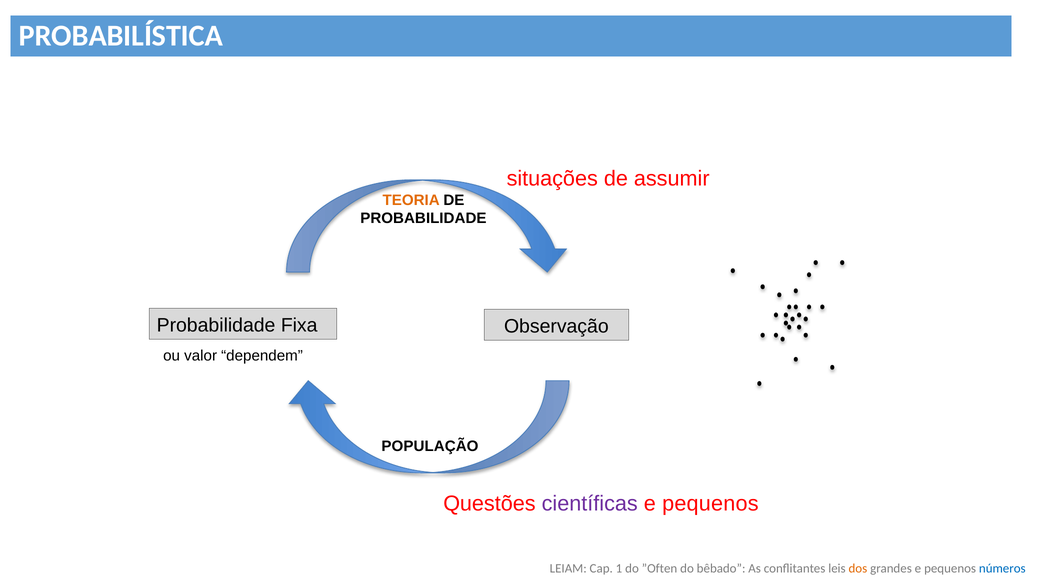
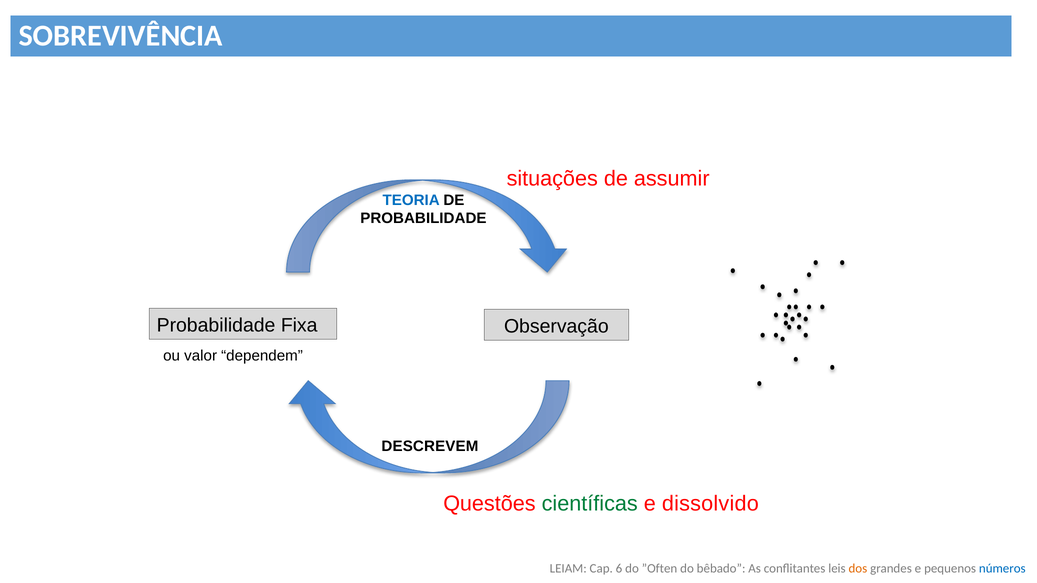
PROBABILÍSTICA: PROBABILÍSTICA -> SOBREVIVÊNCIA (121, 36)
TEORIA colour: orange -> blue (411, 200)
POPULAÇÃO: POPULAÇÃO -> DESCREVEM (430, 447)
científicas colour: purple -> green (590, 504)
pequenos: pequenos -> dissolvido (710, 504)
1: 1 -> 6 (619, 569)
